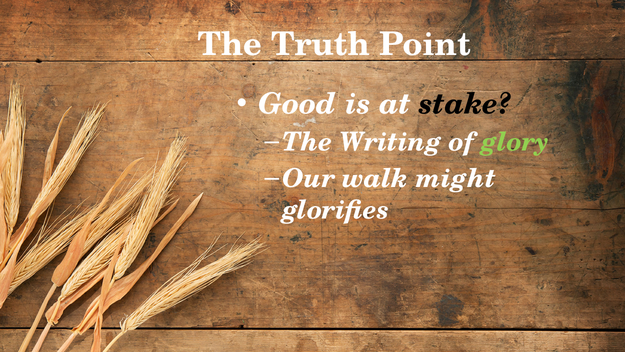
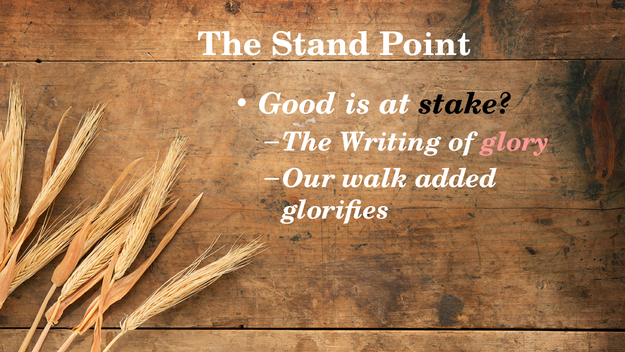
Truth: Truth -> Stand (321, 45)
glory colour: light green -> pink (515, 142)
might: might -> added (456, 178)
